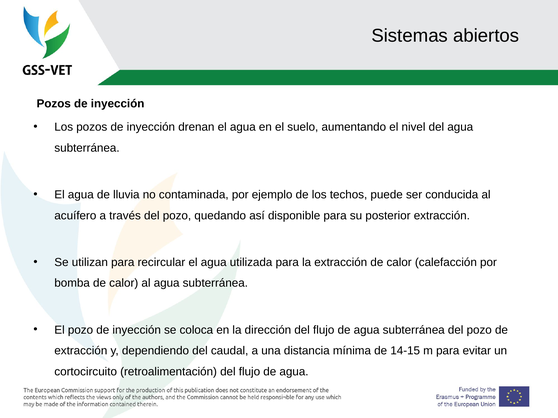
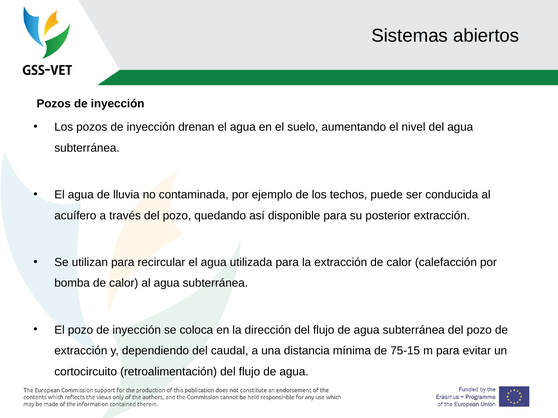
14-15: 14-15 -> 75-15 (405, 351)
